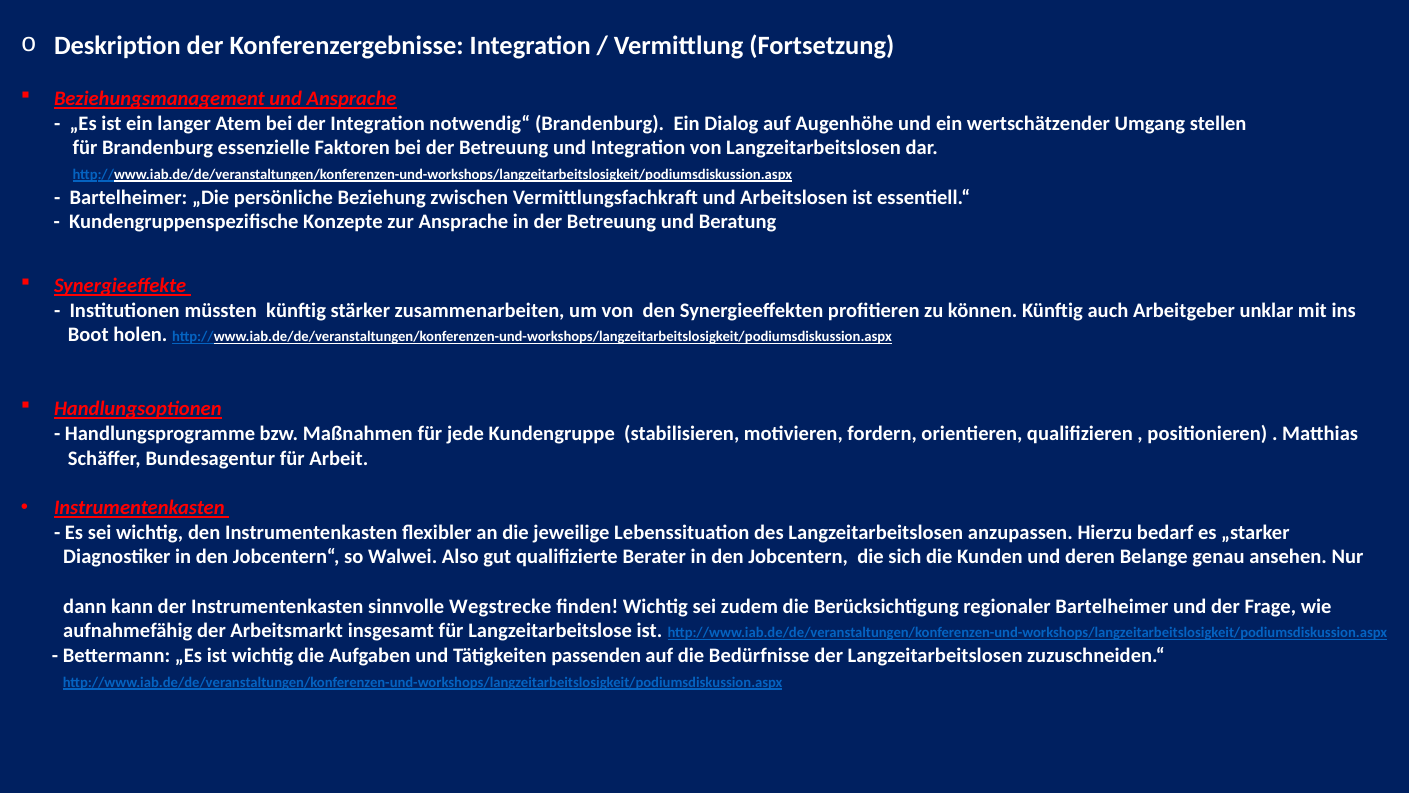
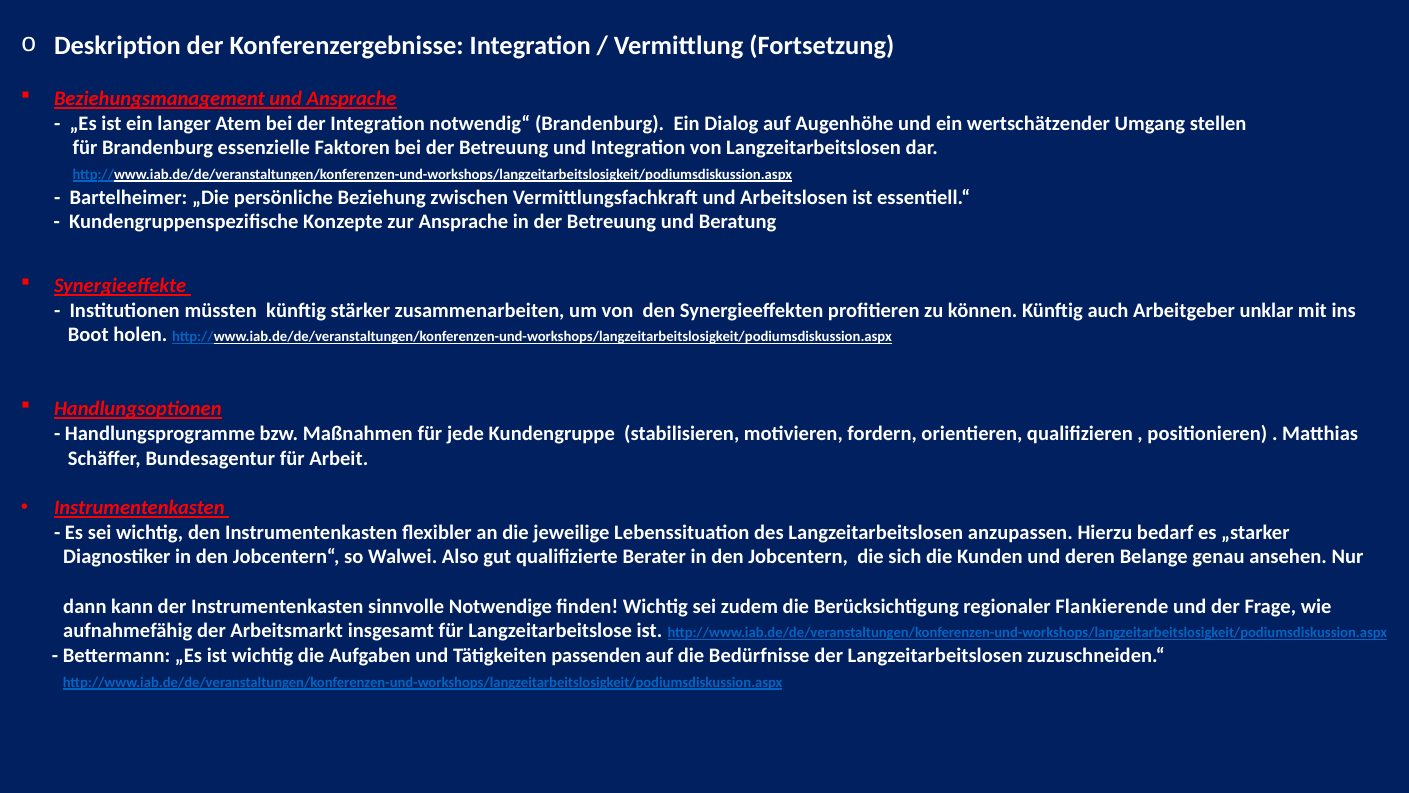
Wegstrecke: Wegstrecke -> Notwendige (501, 606)
regionaler Bartelheimer: Bartelheimer -> Flankierende (1112, 606)
